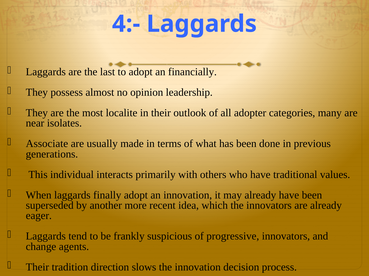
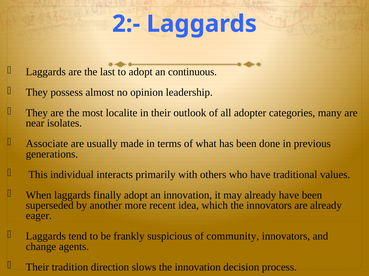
4:-: 4:- -> 2:- (126, 24)
financially: financially -> continuous (192, 72)
progressive: progressive -> community (233, 237)
